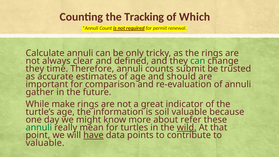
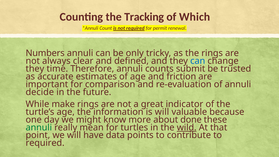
Calculate: Calculate -> Numbers (45, 53)
can colour: green -> blue (198, 61)
should: should -> friction (181, 77)
gather: gather -> decide (40, 92)
is soil: soil -> will (162, 112)
refer: refer -> done (191, 120)
have underline: present -> none (93, 135)
valuable: valuable -> required (45, 143)
